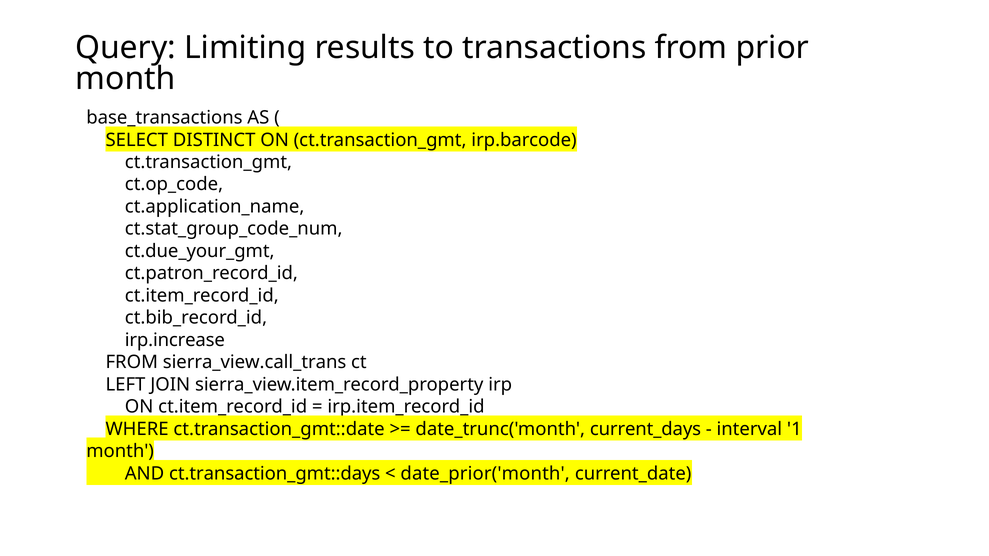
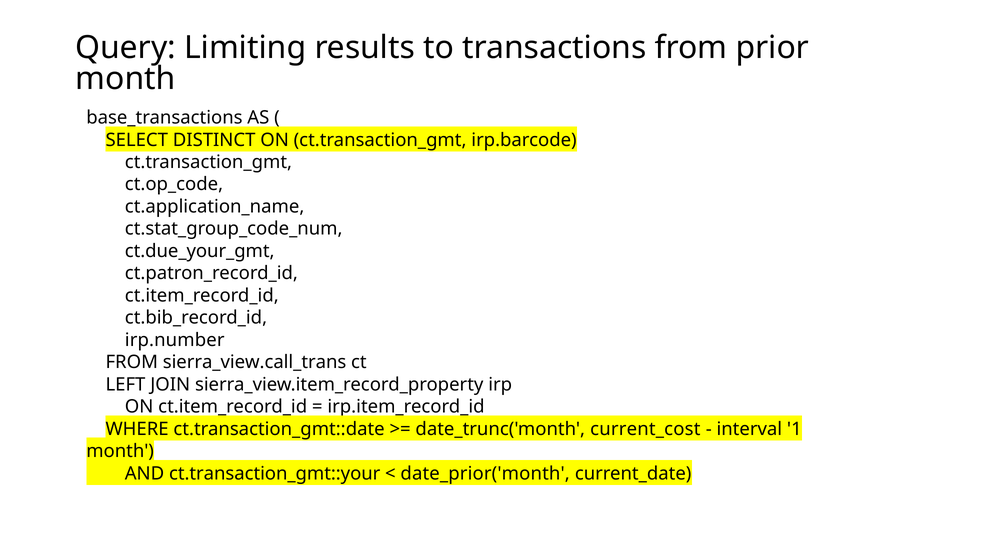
irp.increase: irp.increase -> irp.number (175, 340)
current_days: current_days -> current_cost (645, 429)
ct.transaction_gmt::days: ct.transaction_gmt::days -> ct.transaction_gmt::your (275, 474)
